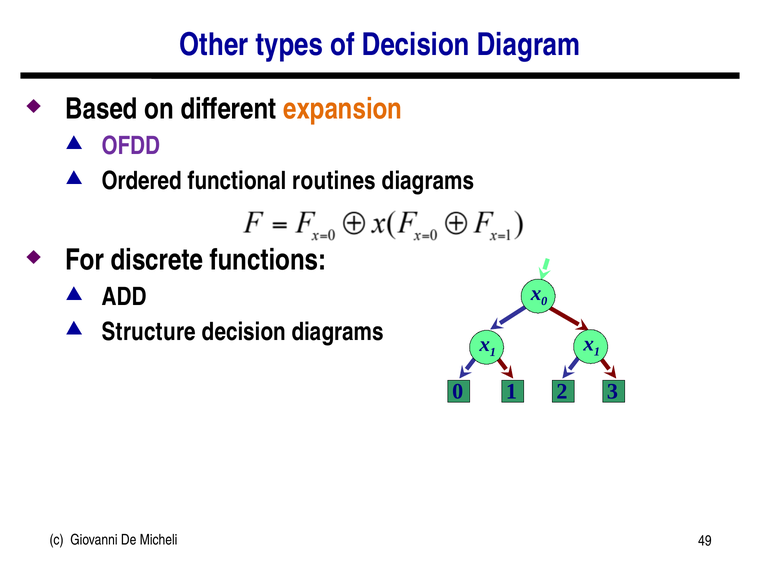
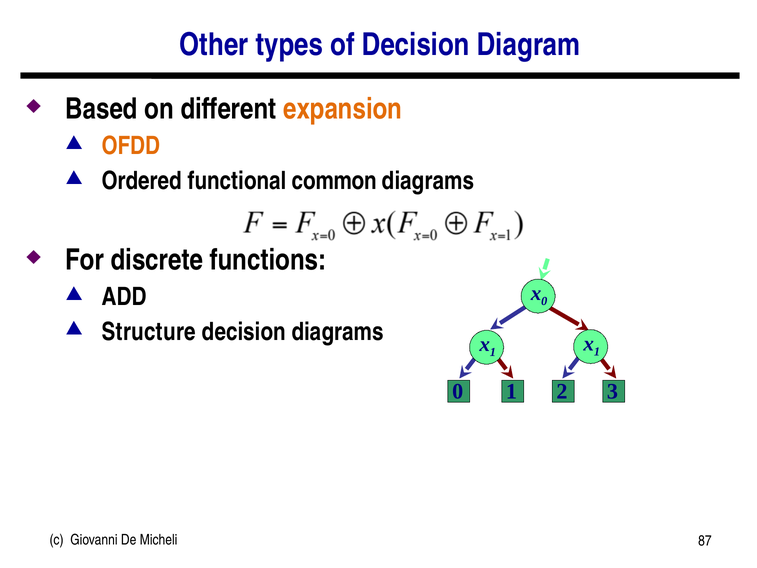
OFDD colour: purple -> orange (131, 146)
routines: routines -> common (334, 181)
49: 49 -> 87 (705, 541)
